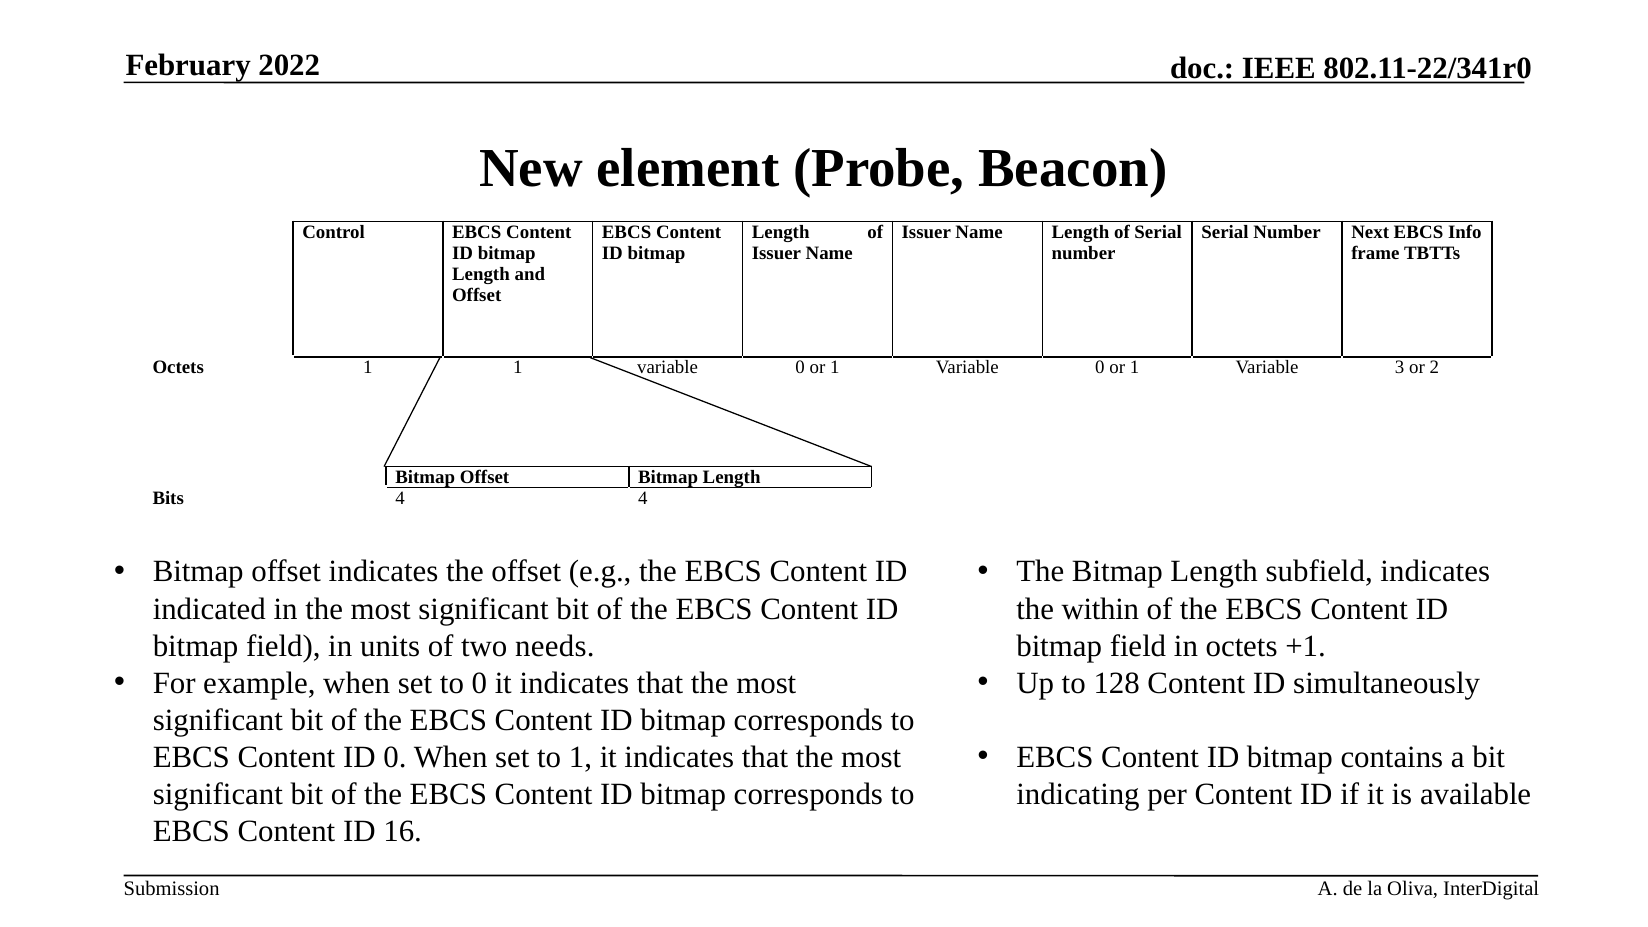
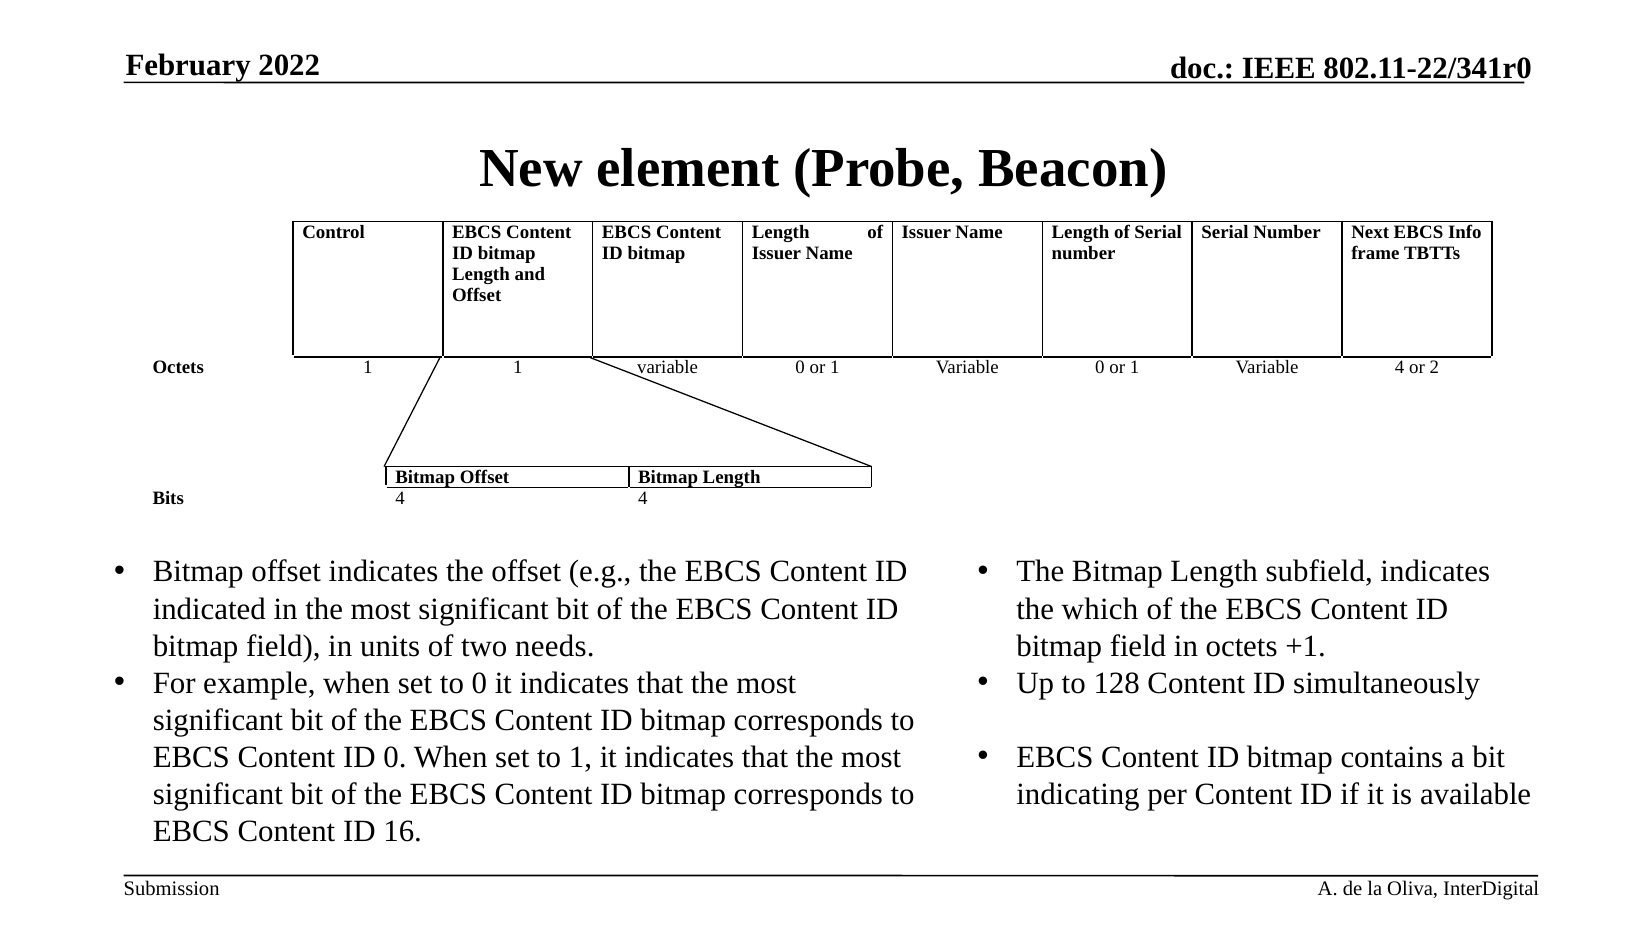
Variable 3: 3 -> 4 (1400, 368)
within: within -> which (1100, 609)
